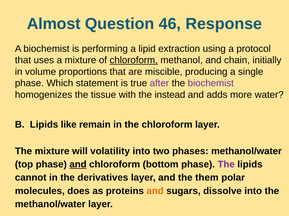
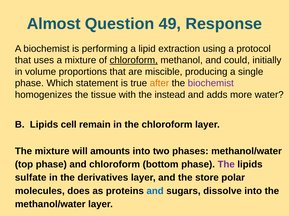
46: 46 -> 49 (170, 24)
chain: chain -> could (237, 60)
after colour: purple -> orange (159, 84)
like: like -> cell (69, 125)
volatility: volatility -> amounts (110, 152)
and underline: present -> none (78, 165)
cannot: cannot -> sulfate (31, 178)
them: them -> store (207, 178)
and colour: orange -> blue (155, 191)
